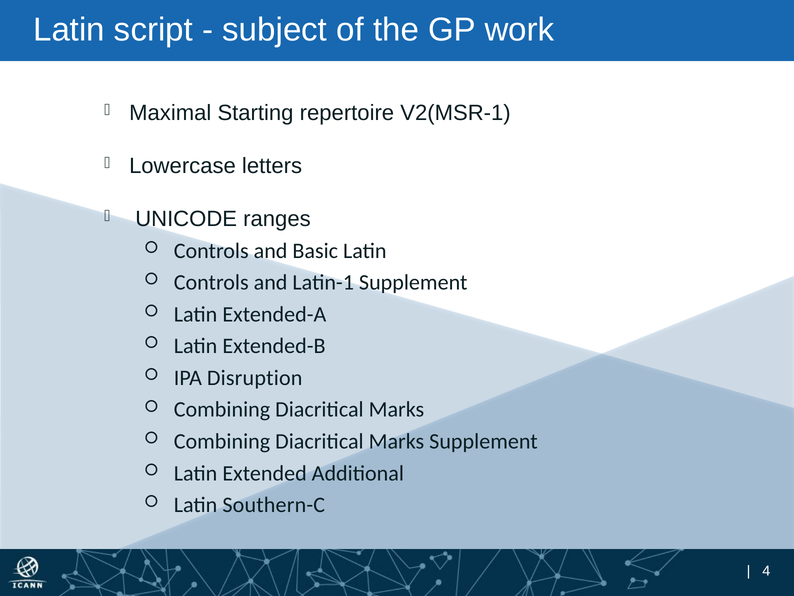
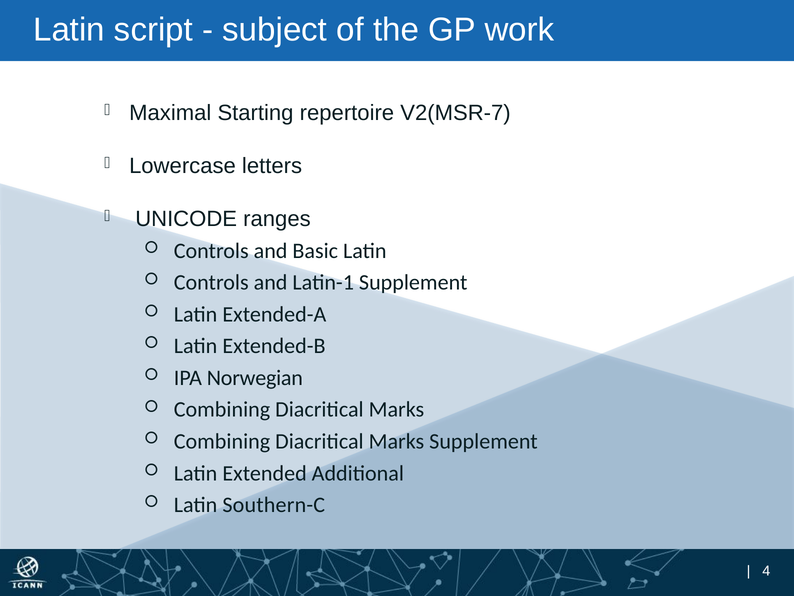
V2(MSR-1: V2(MSR-1 -> V2(MSR-7 (455, 113)
Disruption: Disruption -> Norwegian (255, 378)
